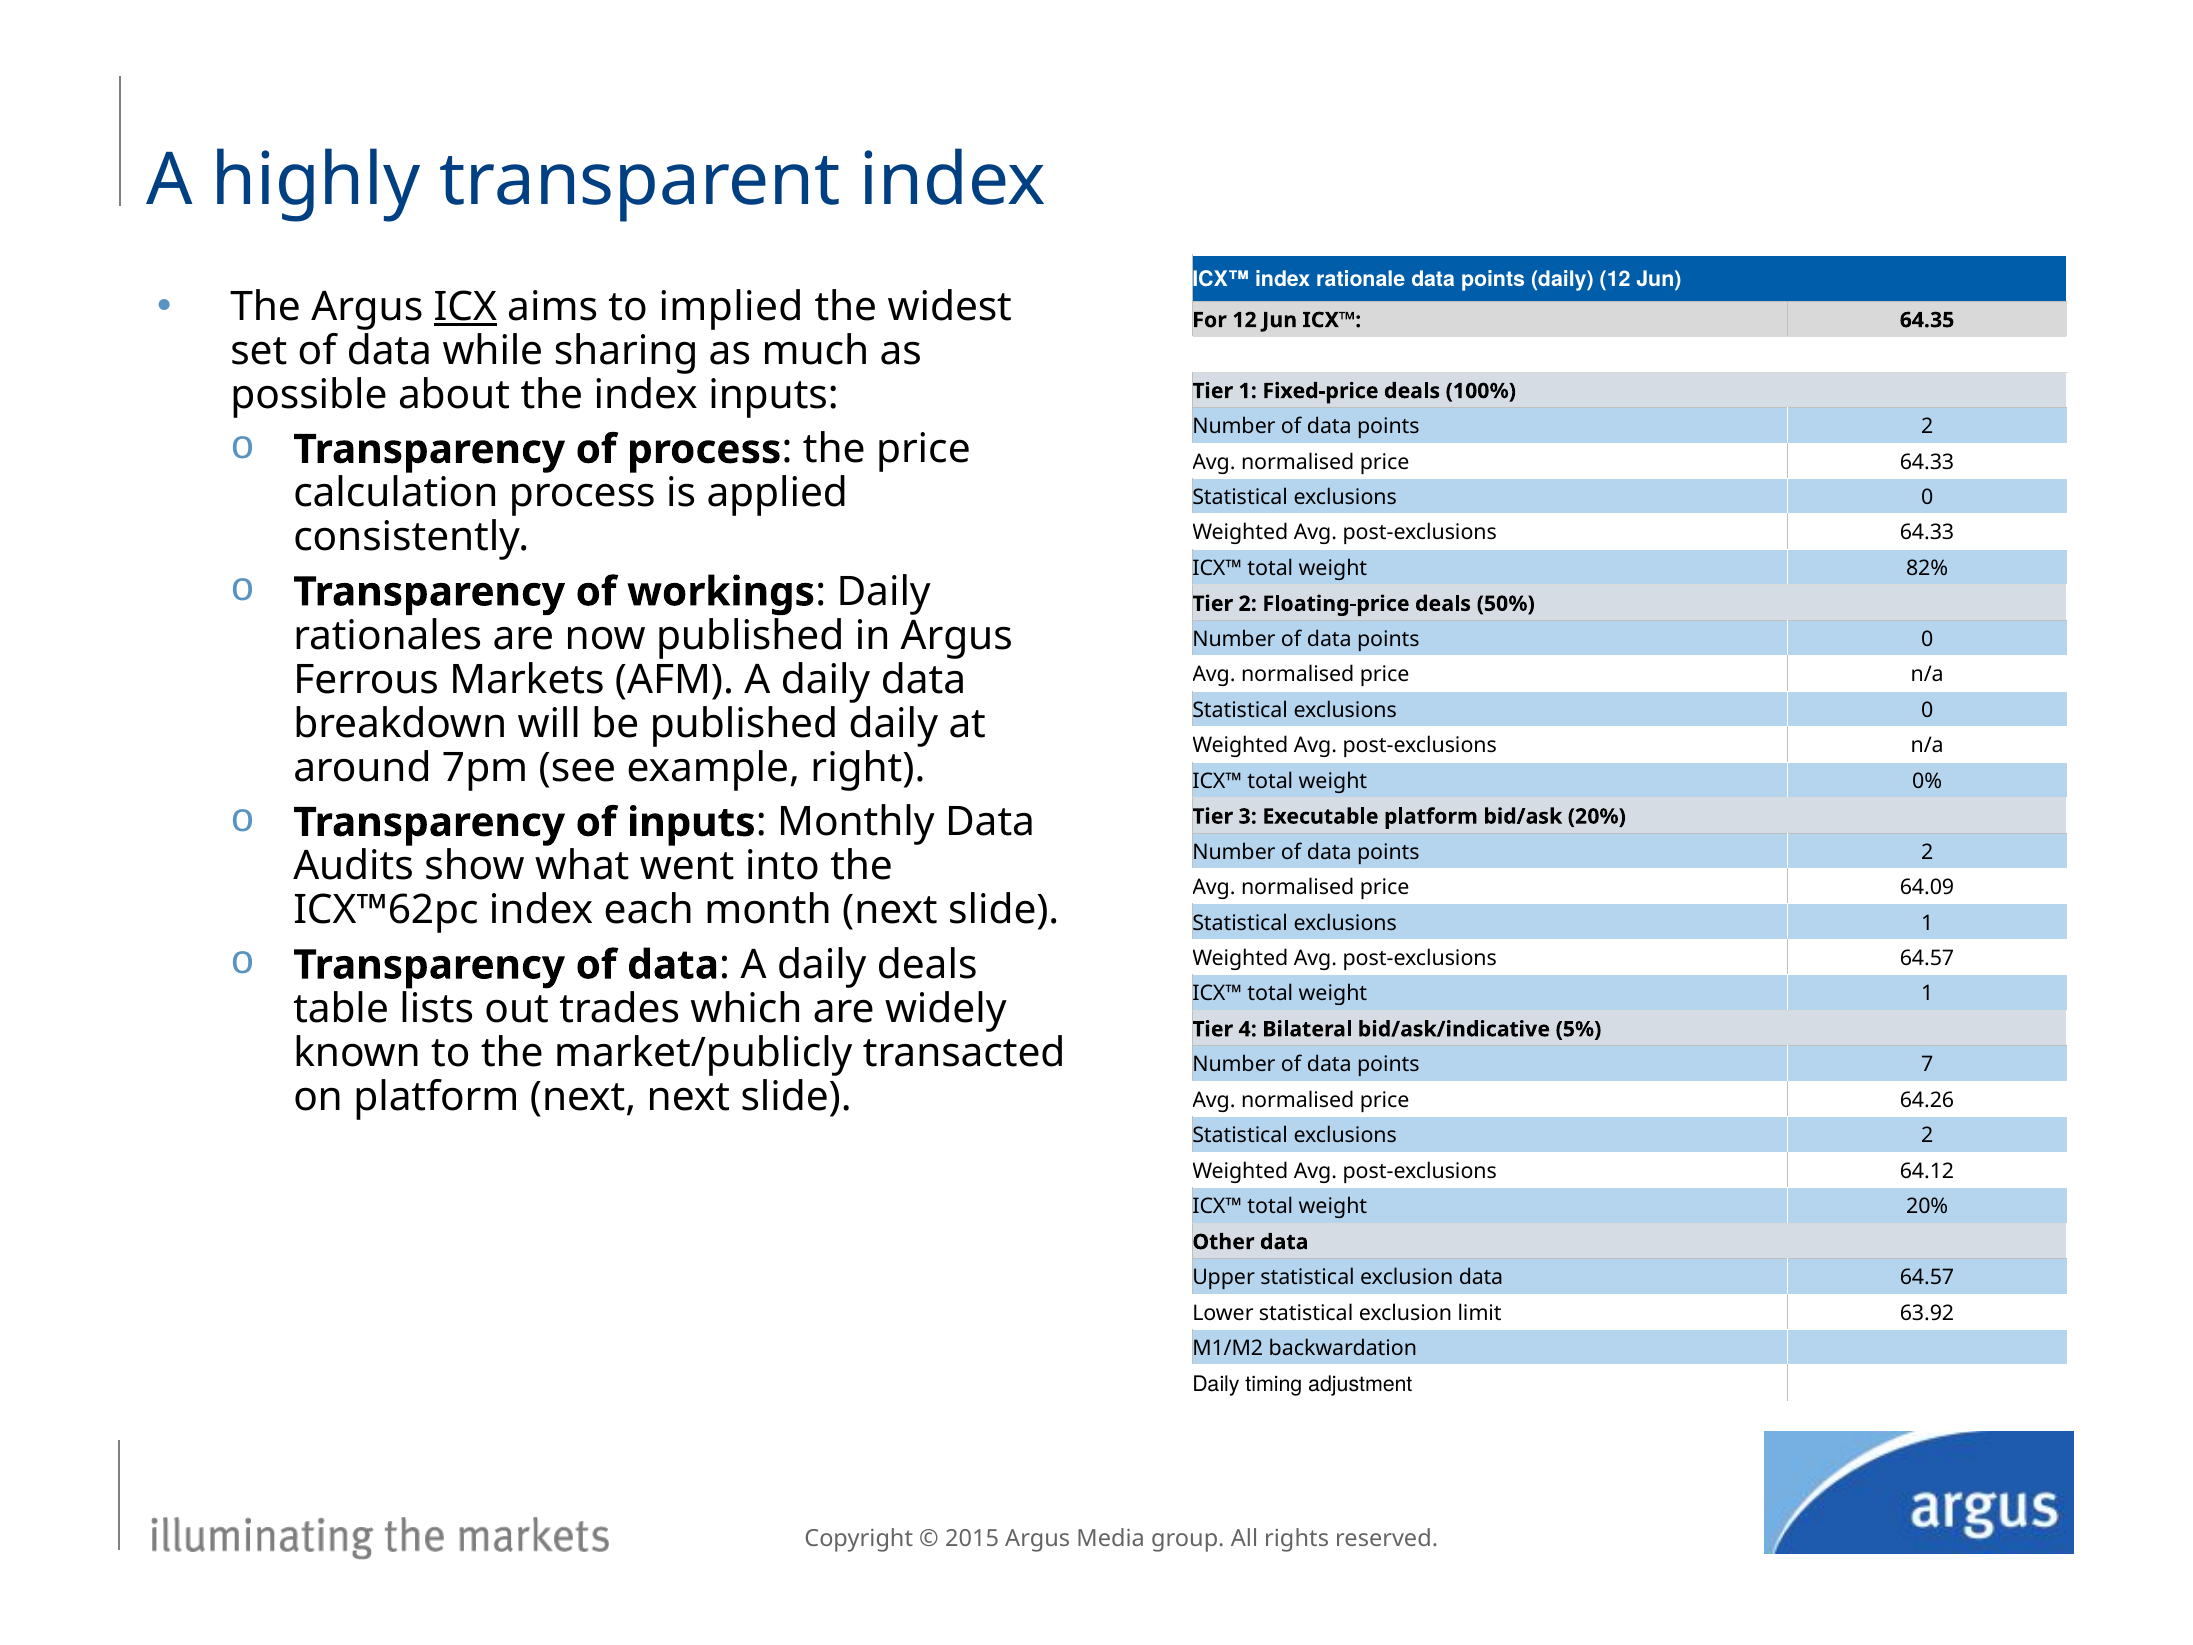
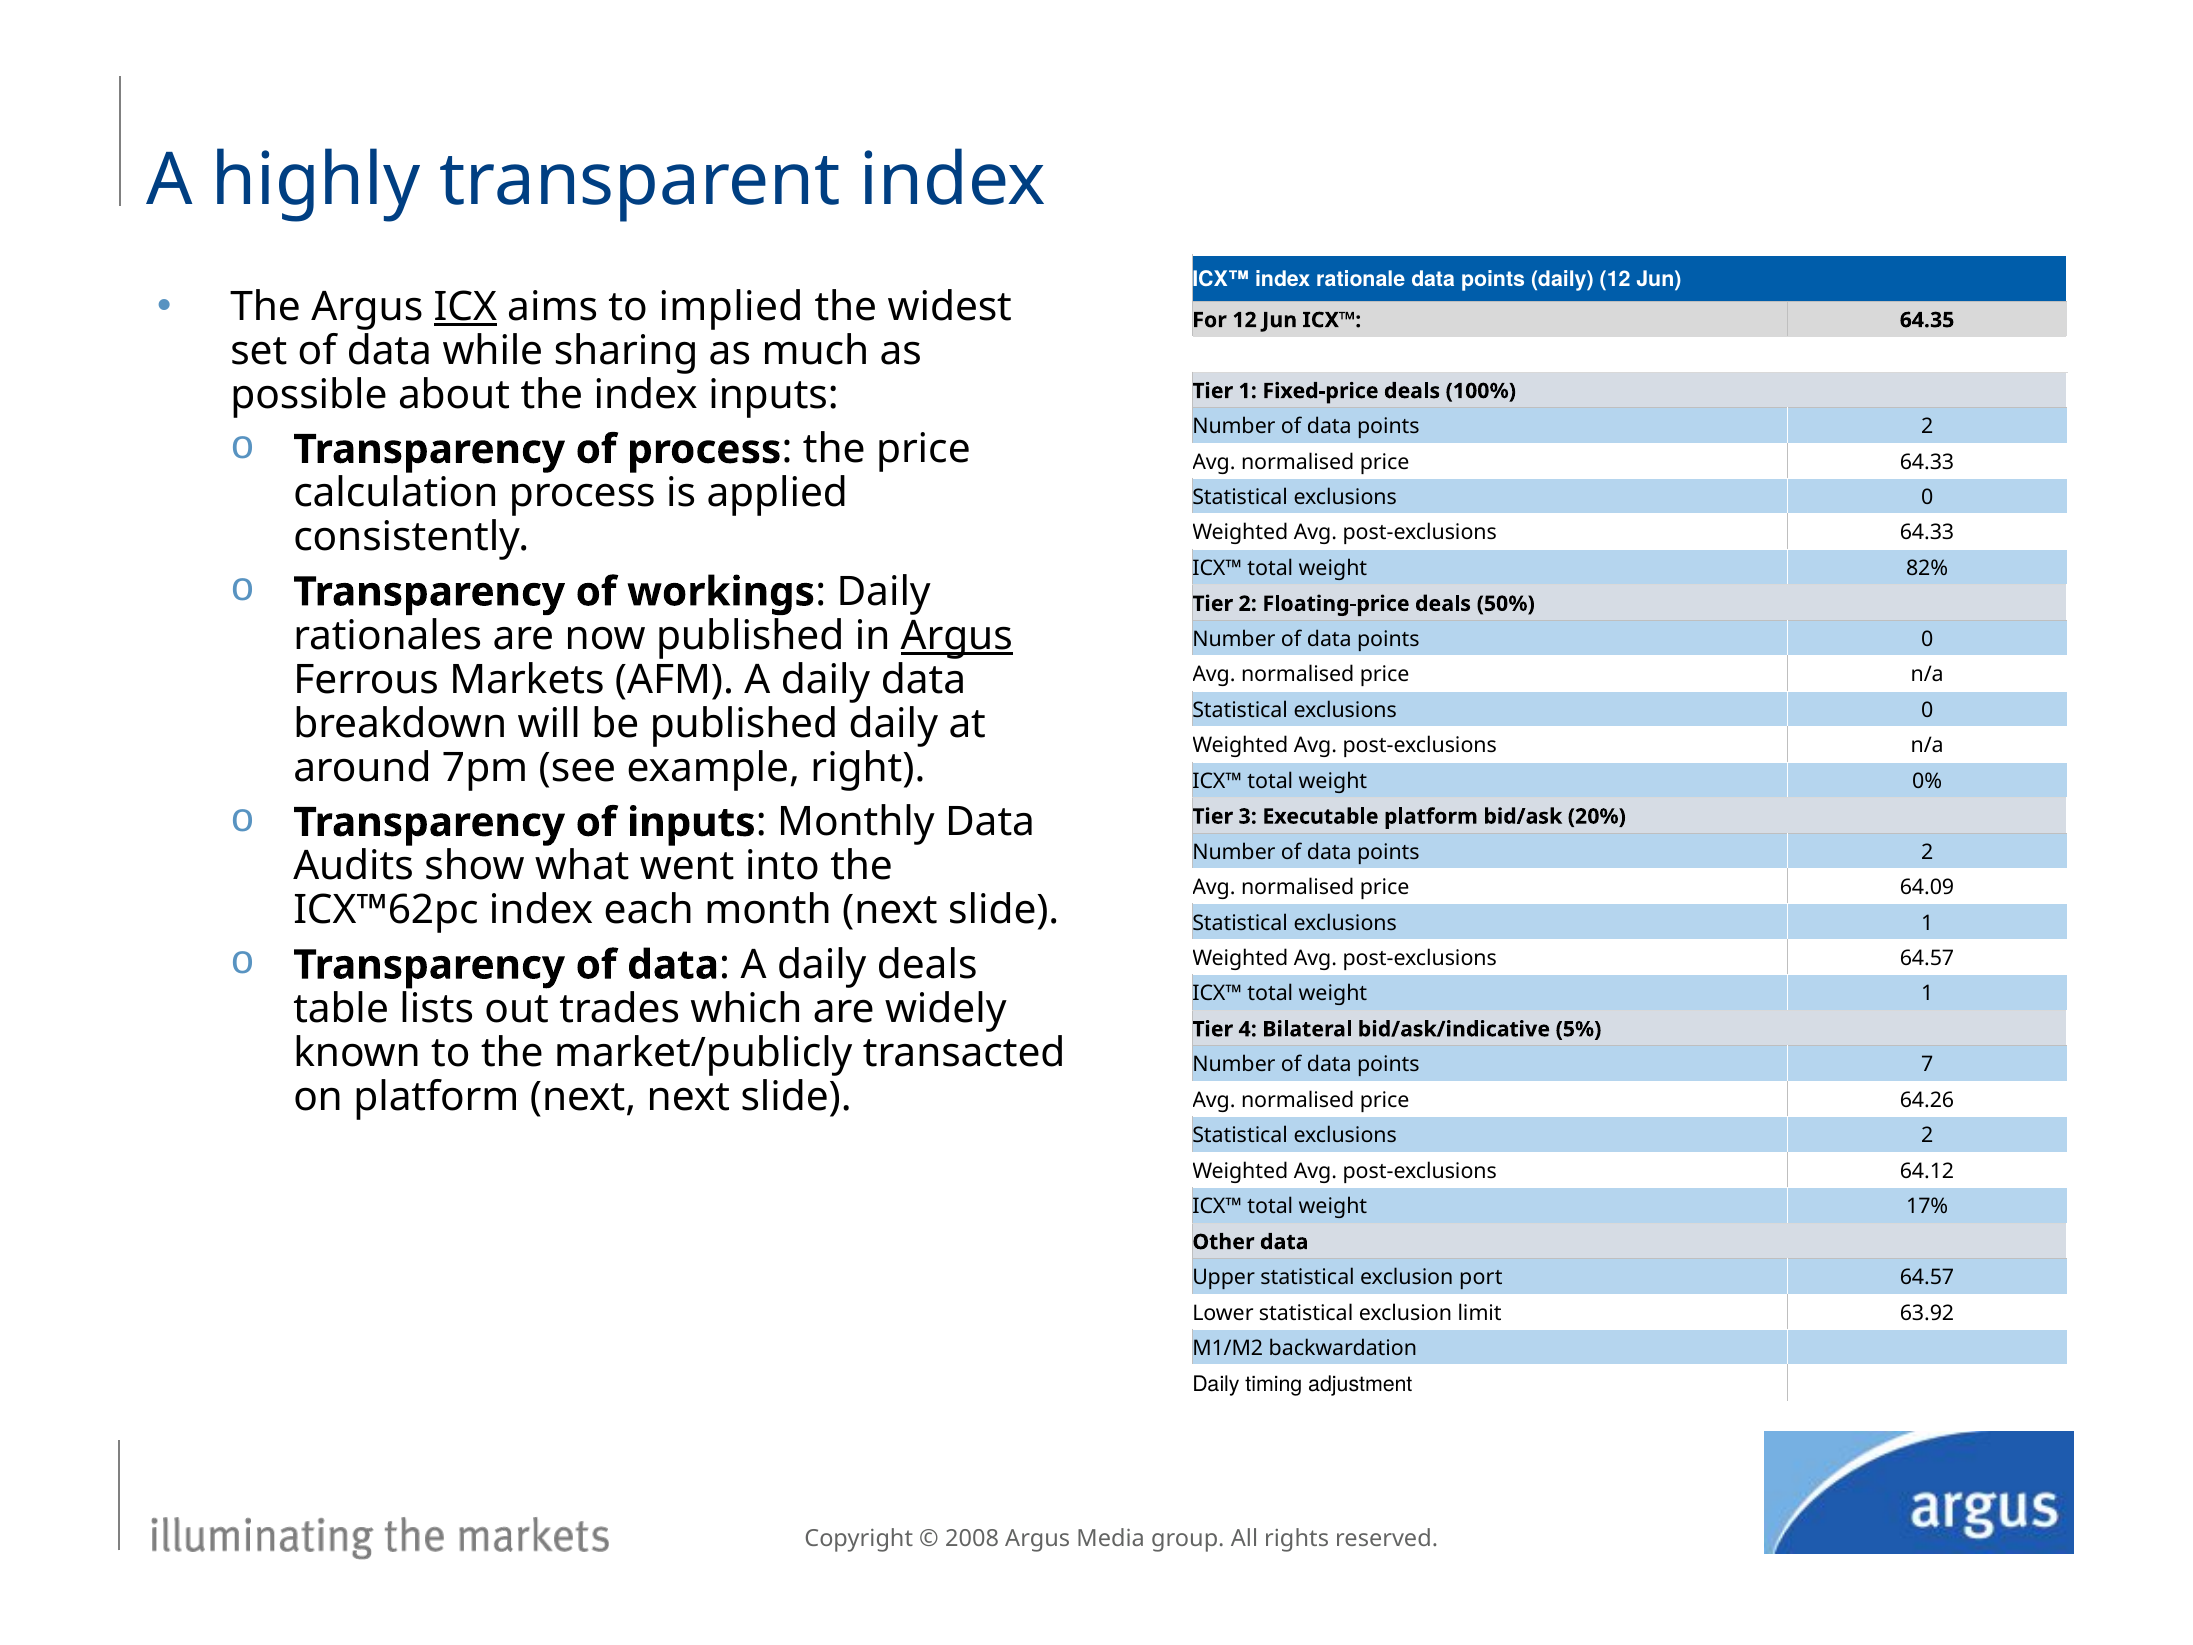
Argus underline: none -> present (957, 636)
weight 20%: 20% -> 17% (1927, 1206)
exclusion data: data -> port (1481, 1277)
2015: 2015 -> 2008 (972, 1539)
